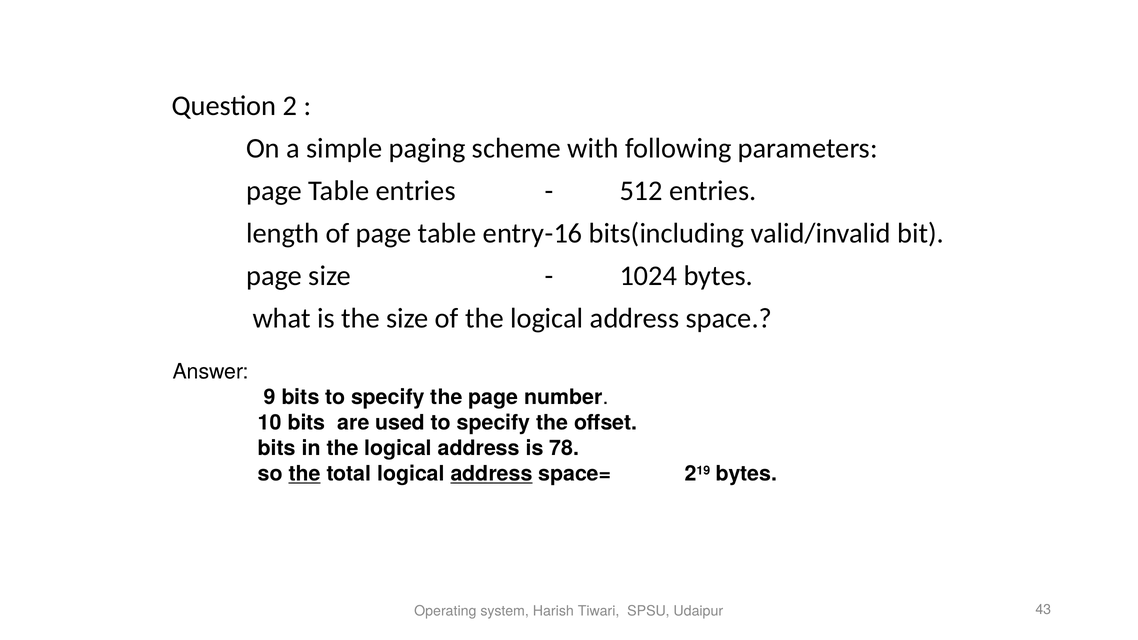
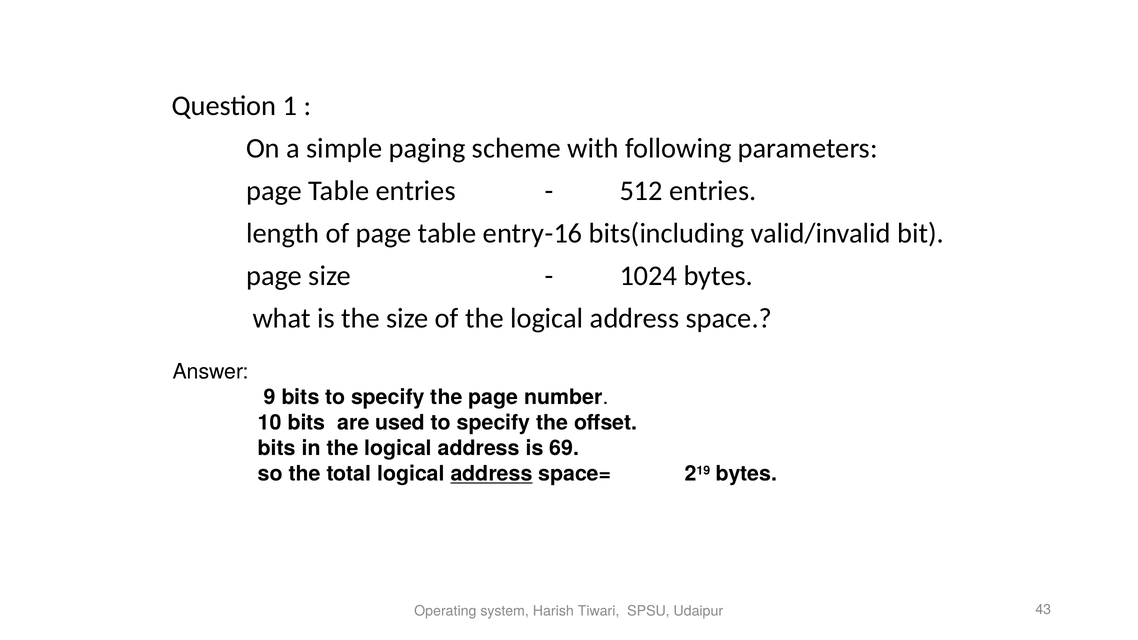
2: 2 -> 1 (290, 106)
78: 78 -> 69 (564, 448)
the underline: present -> none (305, 474)
